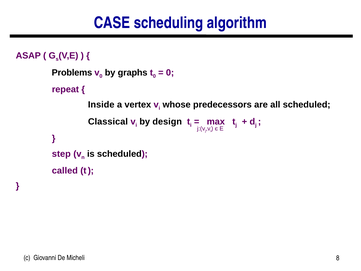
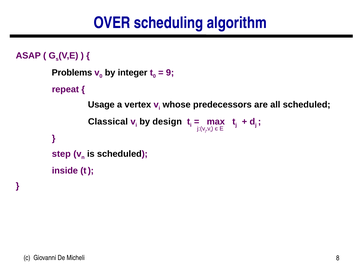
CASE: CASE -> OVER (112, 23)
graphs: graphs -> integer (133, 72)
0: 0 -> 9 (170, 72)
Inside: Inside -> Usage (101, 105)
called: called -> inside (65, 170)
